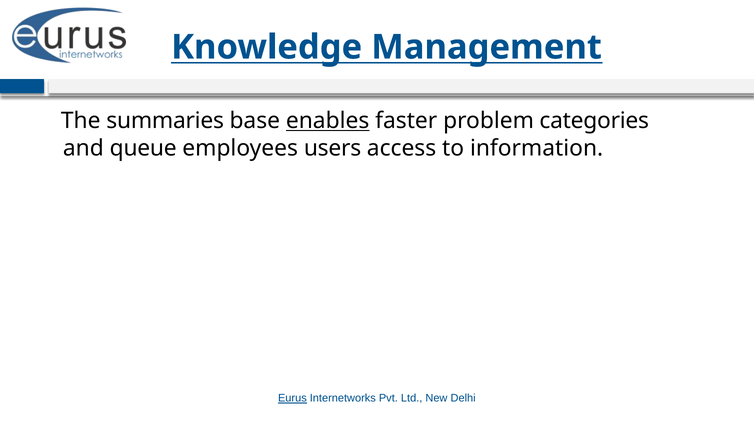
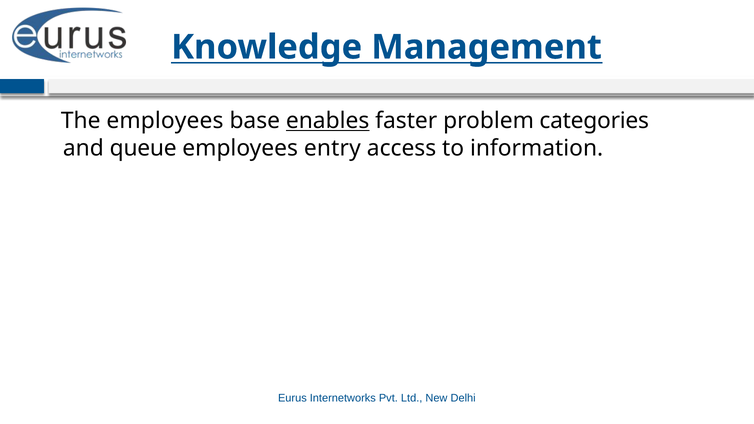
The summaries: summaries -> employees (165, 121)
users: users -> entry (332, 148)
Eurus underline: present -> none (292, 398)
